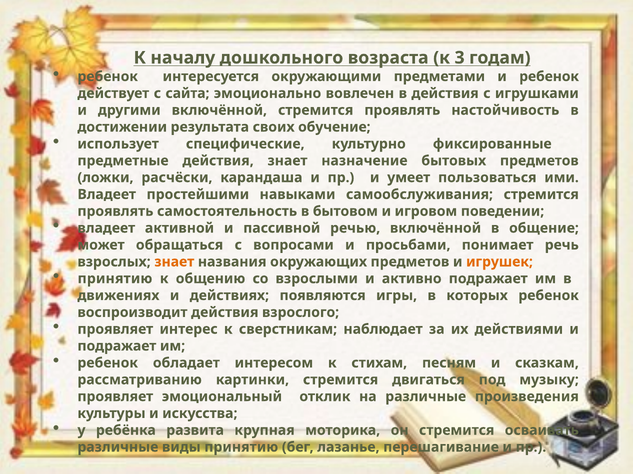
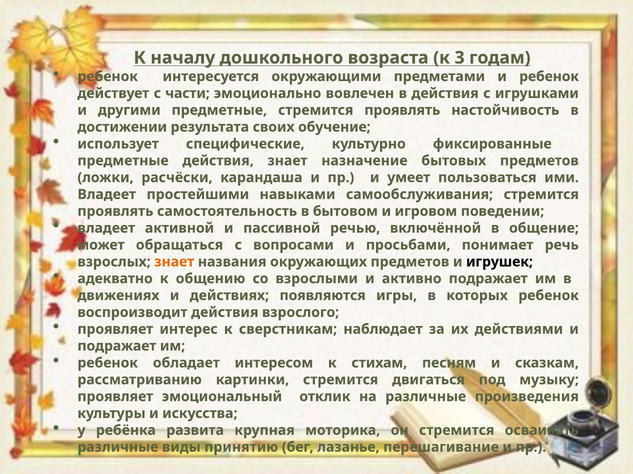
сайта: сайта -> части (187, 93)
другими включённой: включённой -> предметные (219, 110)
игрушек colour: orange -> black (499, 262)
принятию: принятию -> адекватно (115, 279)
